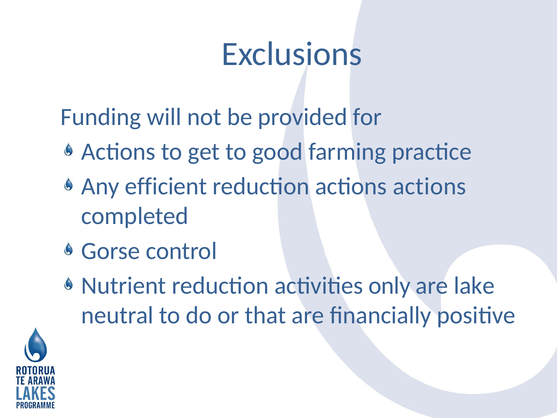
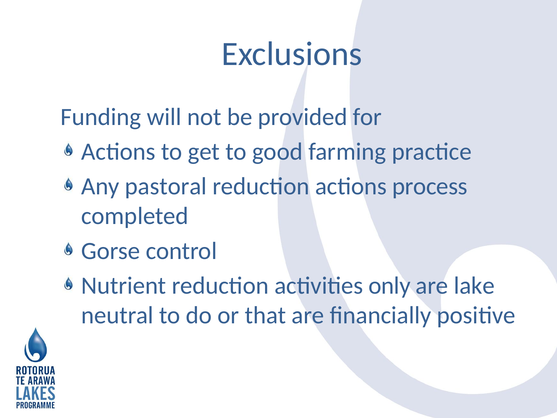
efficient: efficient -> pastoral (166, 186)
actions actions: actions -> process (430, 186)
